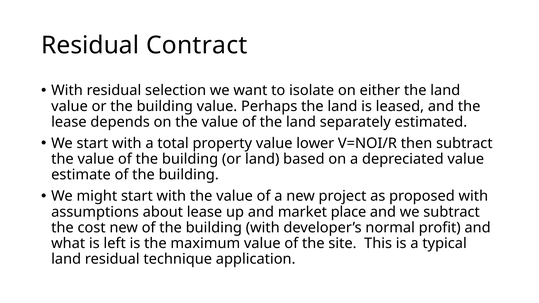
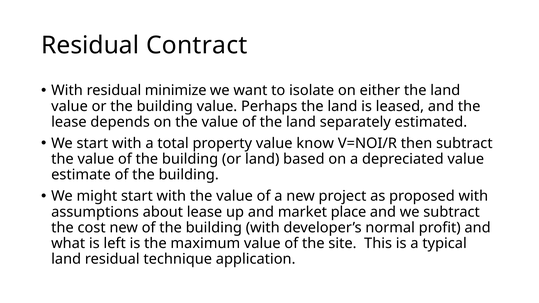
selection: selection -> minimize (176, 91)
lower: lower -> know (315, 143)
